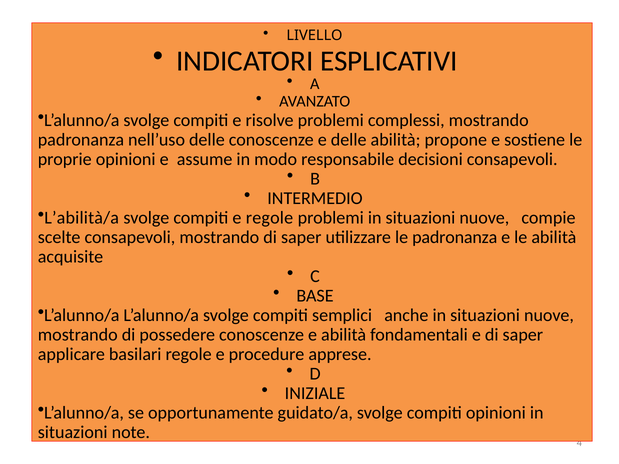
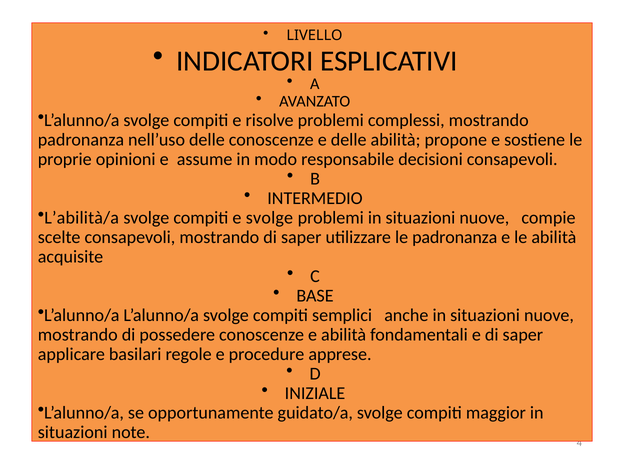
e regole: regole -> svolge (269, 218)
compiti opinioni: opinioni -> maggior (496, 413)
